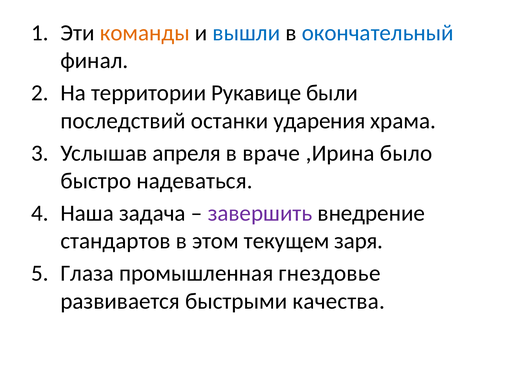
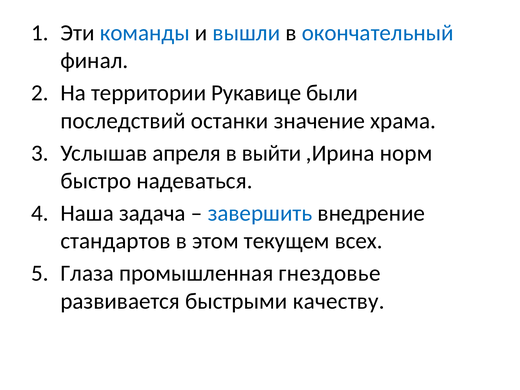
команды colour: orange -> blue (145, 33)
ударения: ударения -> значение (319, 121)
враче: враче -> выйти (272, 153)
было: было -> норм (406, 153)
завершить colour: purple -> blue (260, 213)
заря: заря -> всех (359, 241)
качества: качества -> качеству (339, 301)
